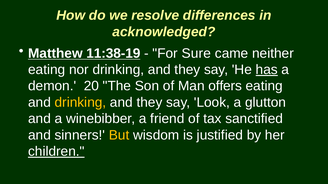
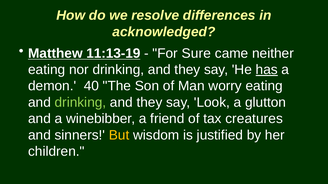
11:38-19: 11:38-19 -> 11:13-19 (113, 53)
20: 20 -> 40 (91, 86)
offers: offers -> worry (225, 86)
drinking colour: yellow -> light green (80, 103)
sanctified: sanctified -> creatures (254, 119)
children underline: present -> none (56, 152)
